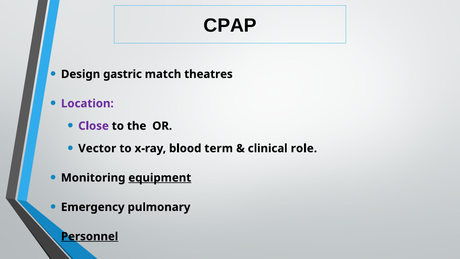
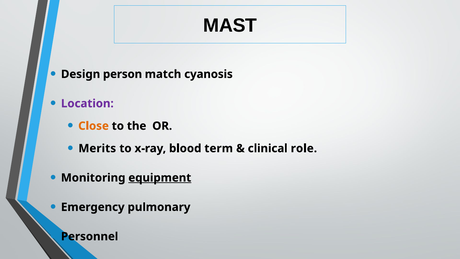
CPAP: CPAP -> MAST (230, 26)
gastric: gastric -> person (123, 74)
theatres: theatres -> cyanosis (208, 74)
Close colour: purple -> orange (94, 126)
Vector: Vector -> Merits (97, 148)
Personnel underline: present -> none (90, 236)
